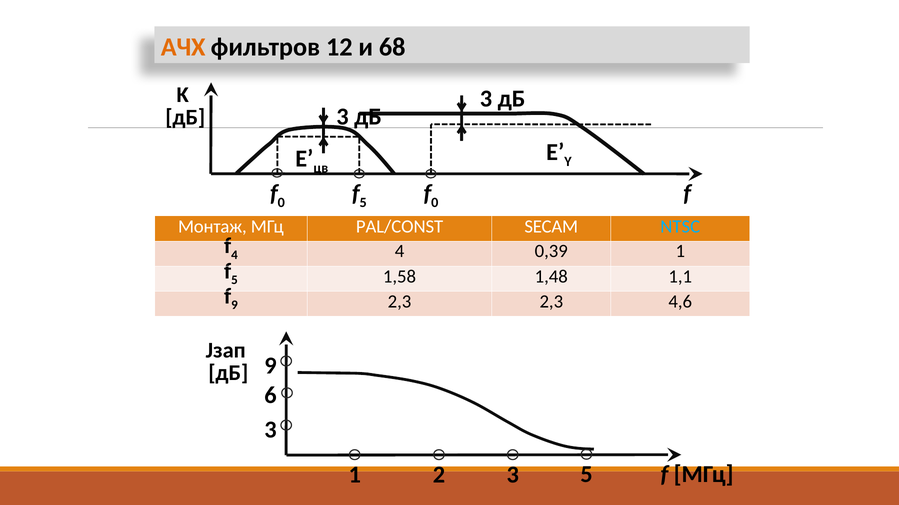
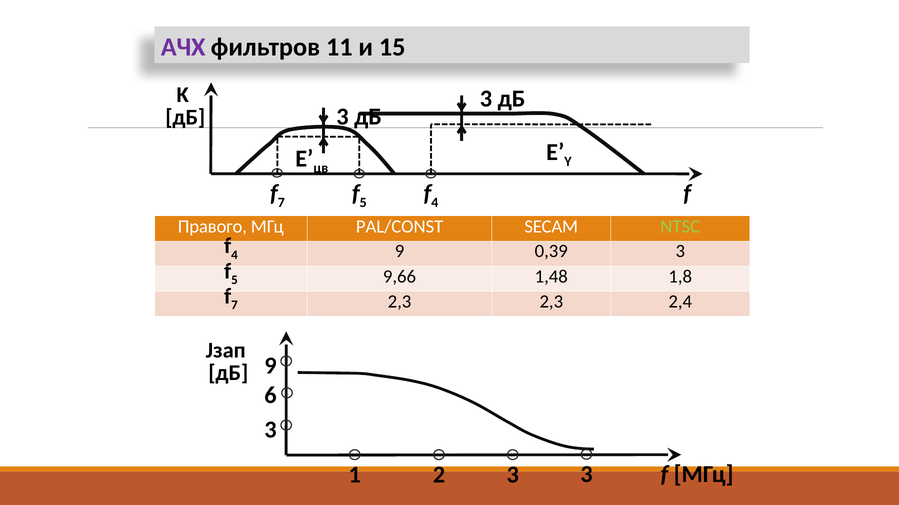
АЧХ colour: orange -> purple (183, 47)
12: 12 -> 11 (339, 47)
68: 68 -> 15 (392, 47)
0: 0 -> 7 (281, 203)
0: 0 -> 4 (435, 203)
Монтаж: Монтаж -> Правого (212, 227)
NTSC colour: light blue -> light green (680, 227)
4 4: 4 -> 9 (400, 252)
0,39 1: 1 -> 3 (680, 252)
1,58: 1,58 -> 9,66 (399, 277)
1,1: 1,1 -> 1,8 (680, 277)
9: 9 -> 7 (234, 305)
4,6: 4,6 -> 2,4 (680, 302)
2 5: 5 -> 3 (586, 475)
